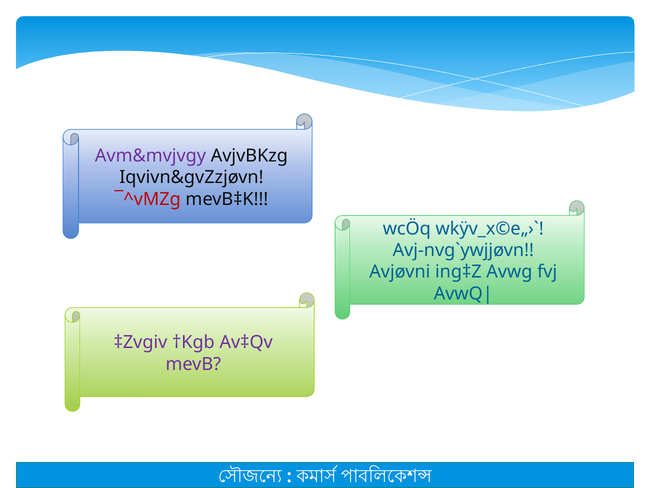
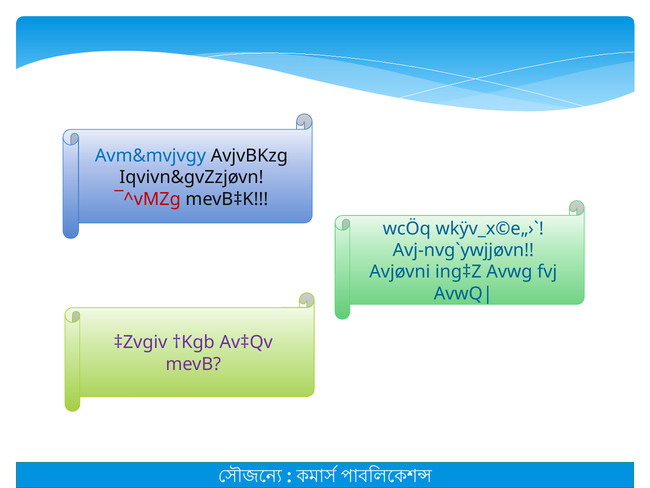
Avm&mvjvgy colour: purple -> blue (150, 156)
